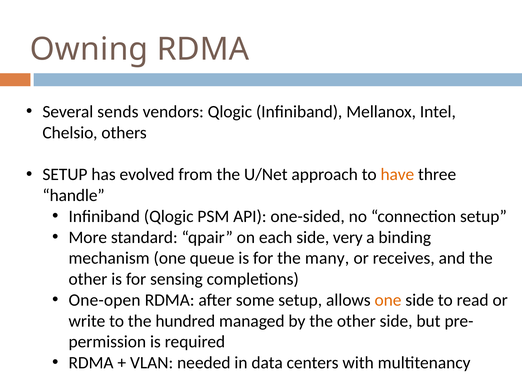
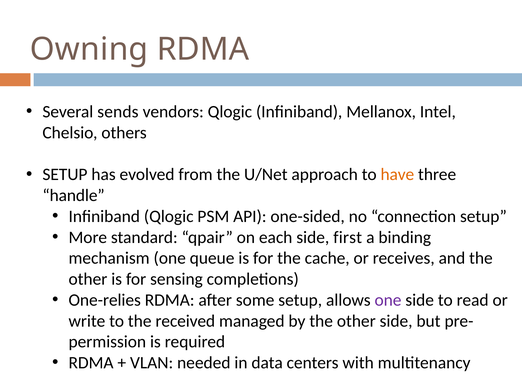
very: very -> first (348, 237)
many: many -> cache (327, 258)
One-open: One-open -> One-relies (105, 300)
one colour: orange -> purple (388, 300)
hundred: hundred -> received (185, 321)
